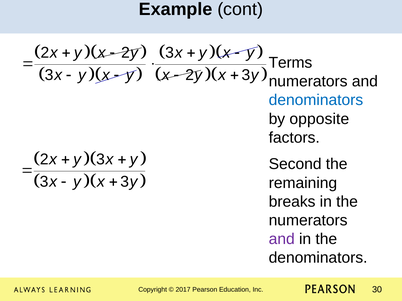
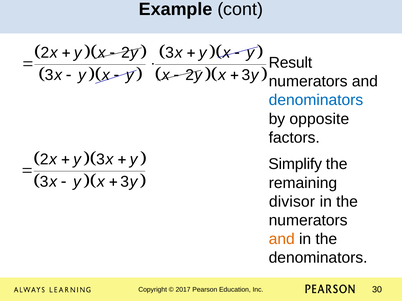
Terms: Terms -> Result (290, 63)
Second: Second -> Simplify (295, 164)
breaks: breaks -> divisor (292, 202)
and colour: purple -> orange (282, 239)
